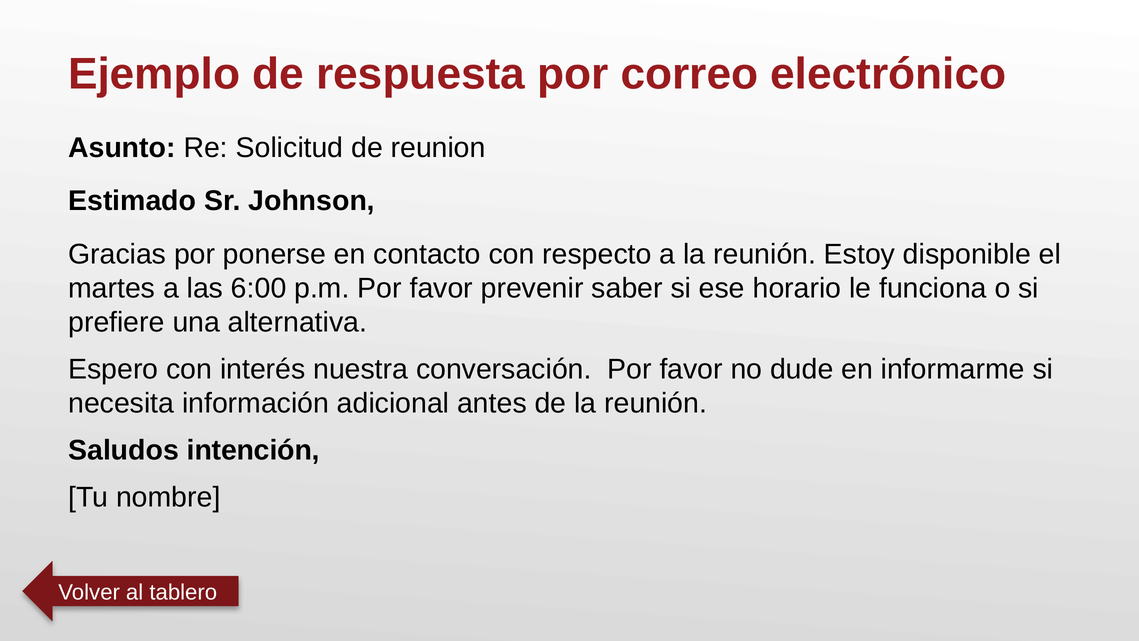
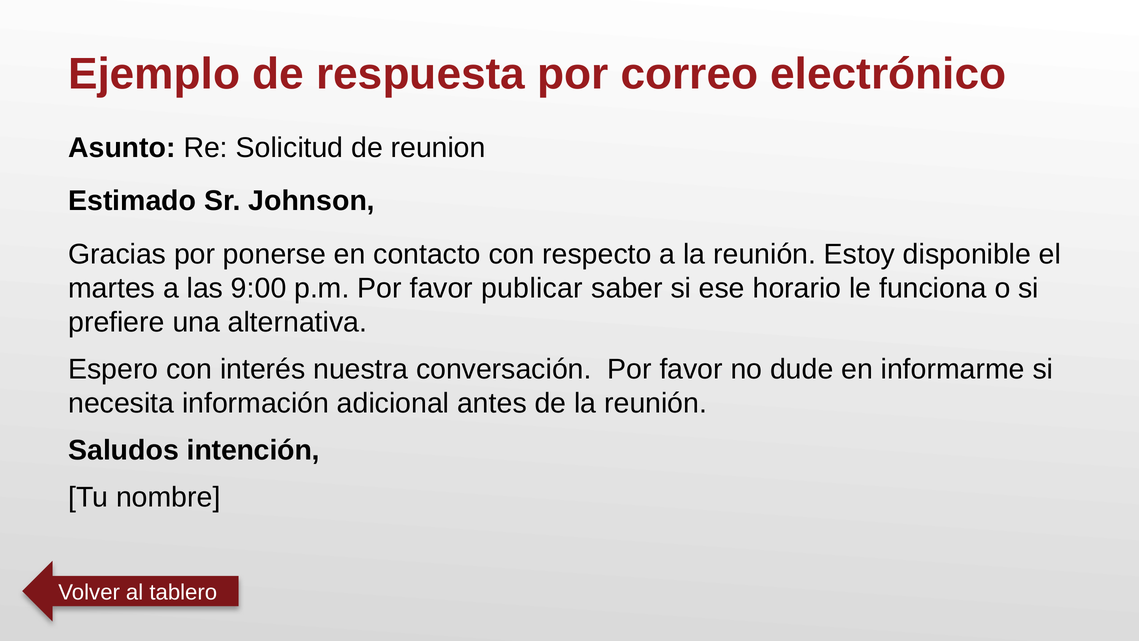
6:00: 6:00 -> 9:00 (259, 288)
prevenir: prevenir -> publicar (532, 288)
